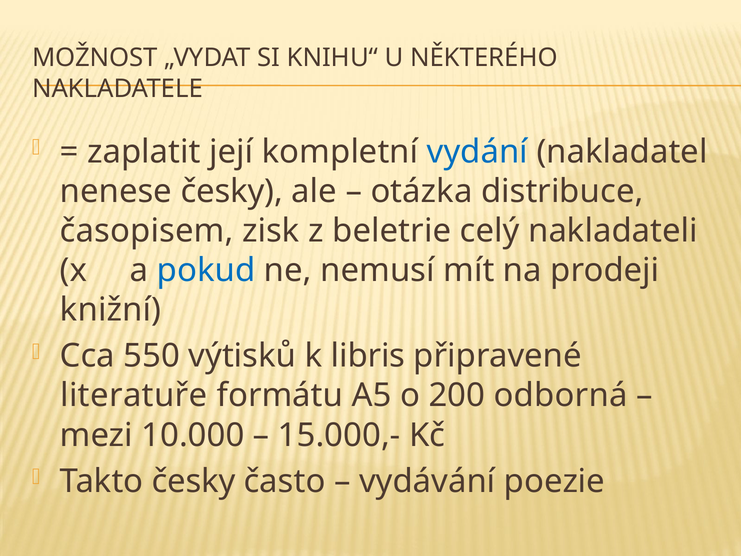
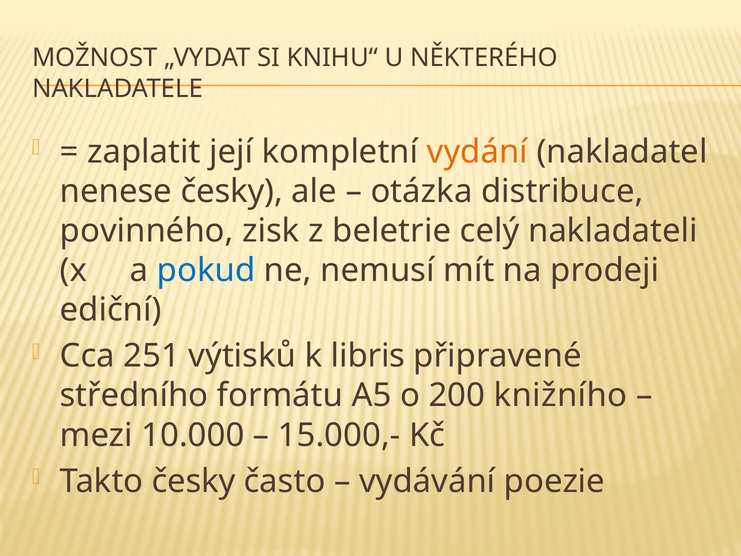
vydání colour: blue -> orange (477, 152)
časopisem: časopisem -> povinného (147, 231)
knižní: knižní -> ediční (111, 310)
550: 550 -> 251 (152, 356)
literatuře: literatuře -> středního (134, 395)
odborná: odborná -> knižního (561, 395)
